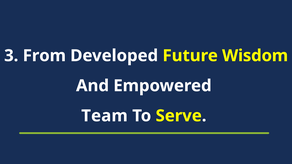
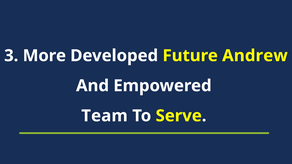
From: From -> More (44, 56)
Wisdom: Wisdom -> Andrew (255, 56)
